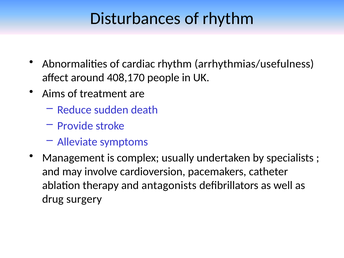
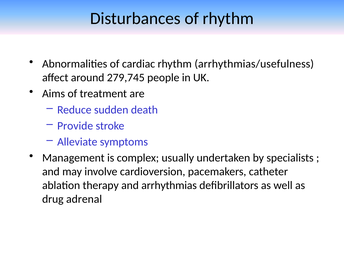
408,170: 408,170 -> 279,745 (126, 78)
antagonists: antagonists -> arrhythmias (169, 185)
surgery: surgery -> adrenal (84, 199)
